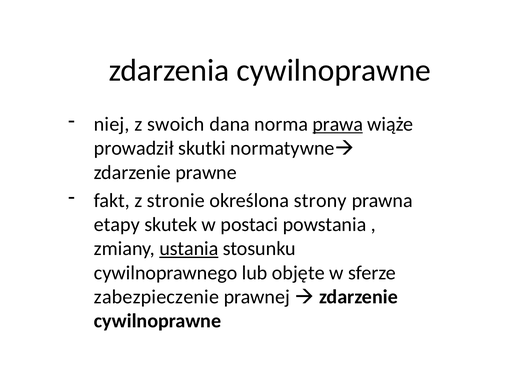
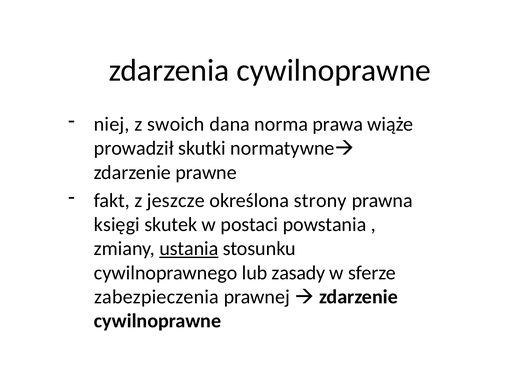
prawa underline: present -> none (338, 124)
stronie: stronie -> jeszcze (176, 201)
etapy: etapy -> księgi (117, 225)
objęte: objęte -> zasady (298, 273)
zabezpieczenie: zabezpieczenie -> zabezpieczenia (156, 297)
